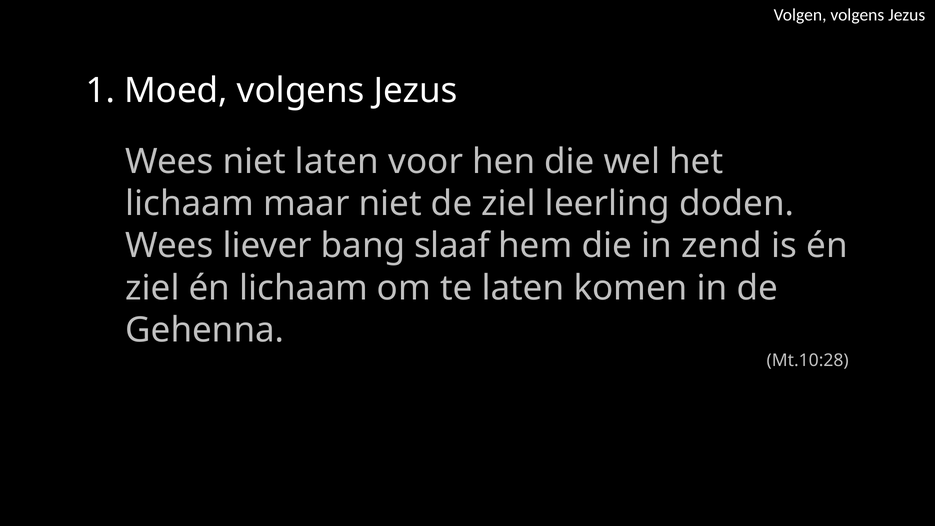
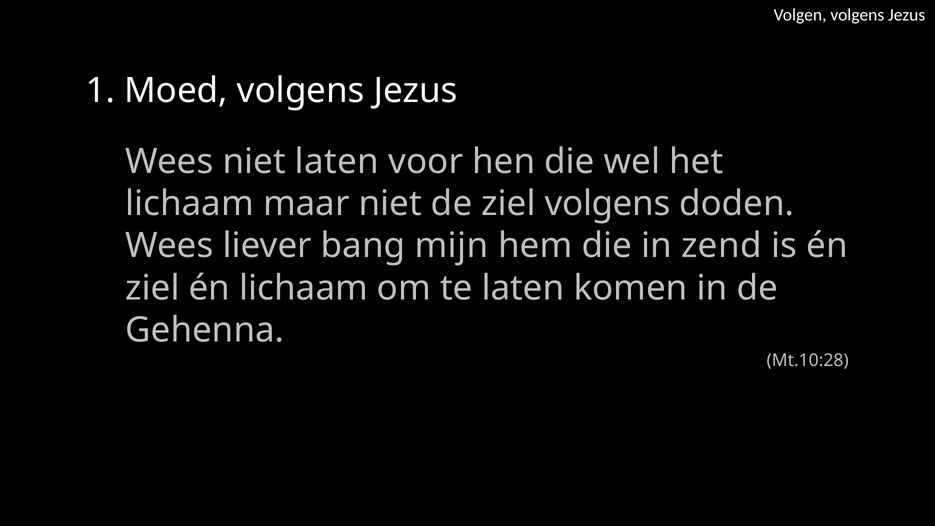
ziel leerling: leerling -> volgens (608, 204)
slaaf: slaaf -> mijn (452, 246)
